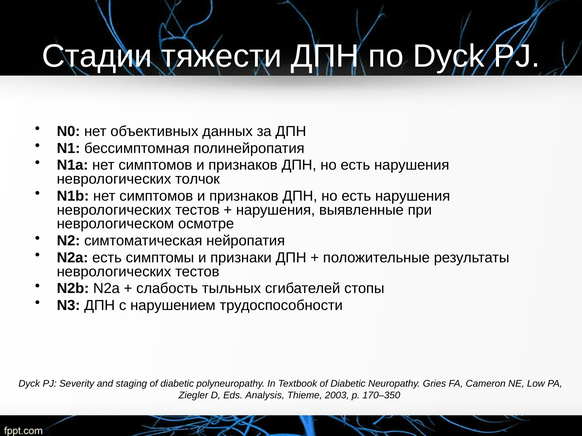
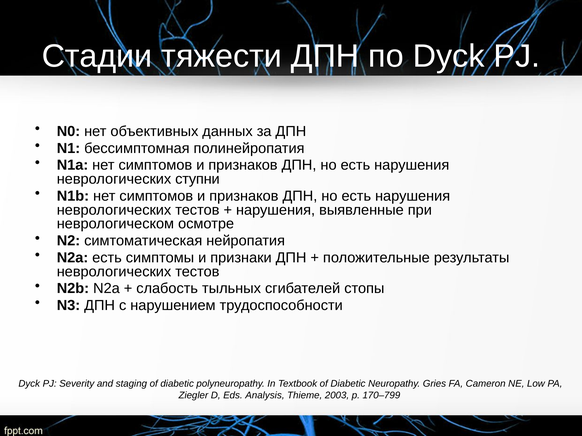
толчок: толчок -> ступни (197, 179)
170–350: 170–350 -> 170–799 (381, 396)
